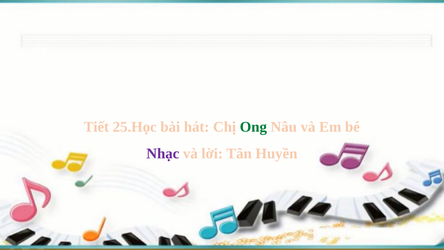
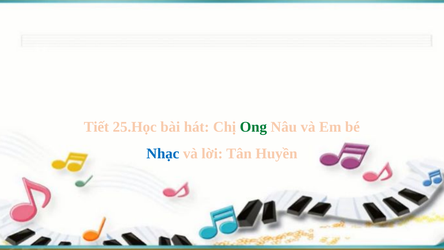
Nhạc colour: purple -> blue (163, 154)
